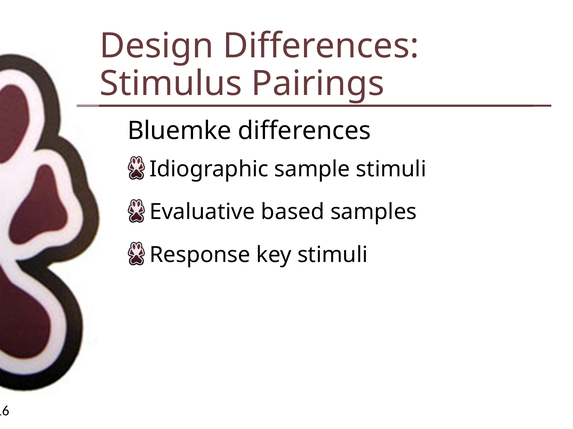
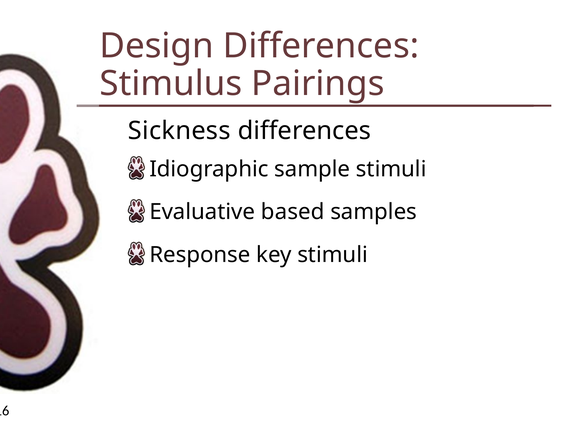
Bluemke: Bluemke -> Sickness (179, 131)
